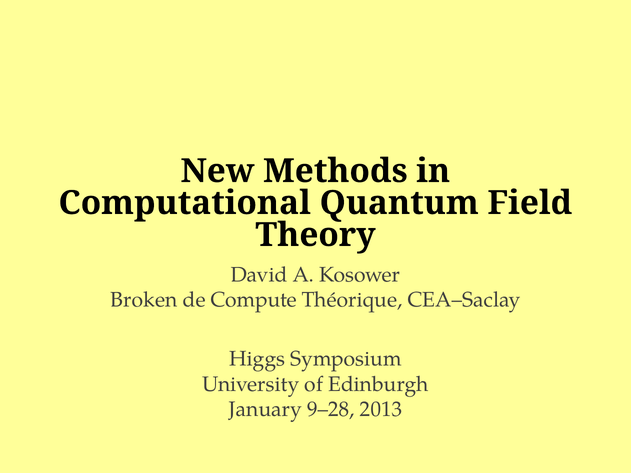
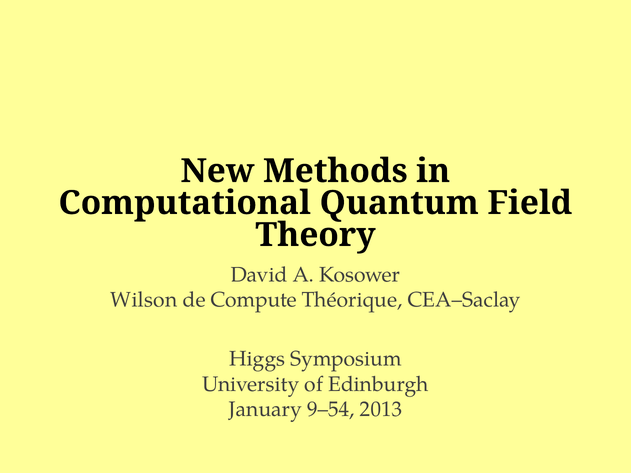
Broken: Broken -> Wilson (144, 300)
9–28: 9–28 -> 9–54 (331, 410)
